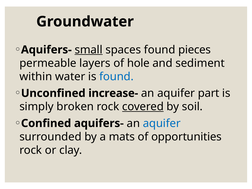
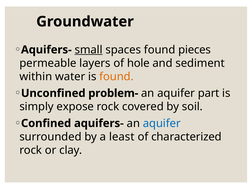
found colour: blue -> orange (116, 77)
increase-: increase- -> problem- (113, 93)
broken: broken -> expose (75, 107)
covered underline: present -> none (143, 107)
mats: mats -> least (122, 137)
opportunities: opportunities -> characterized (186, 137)
